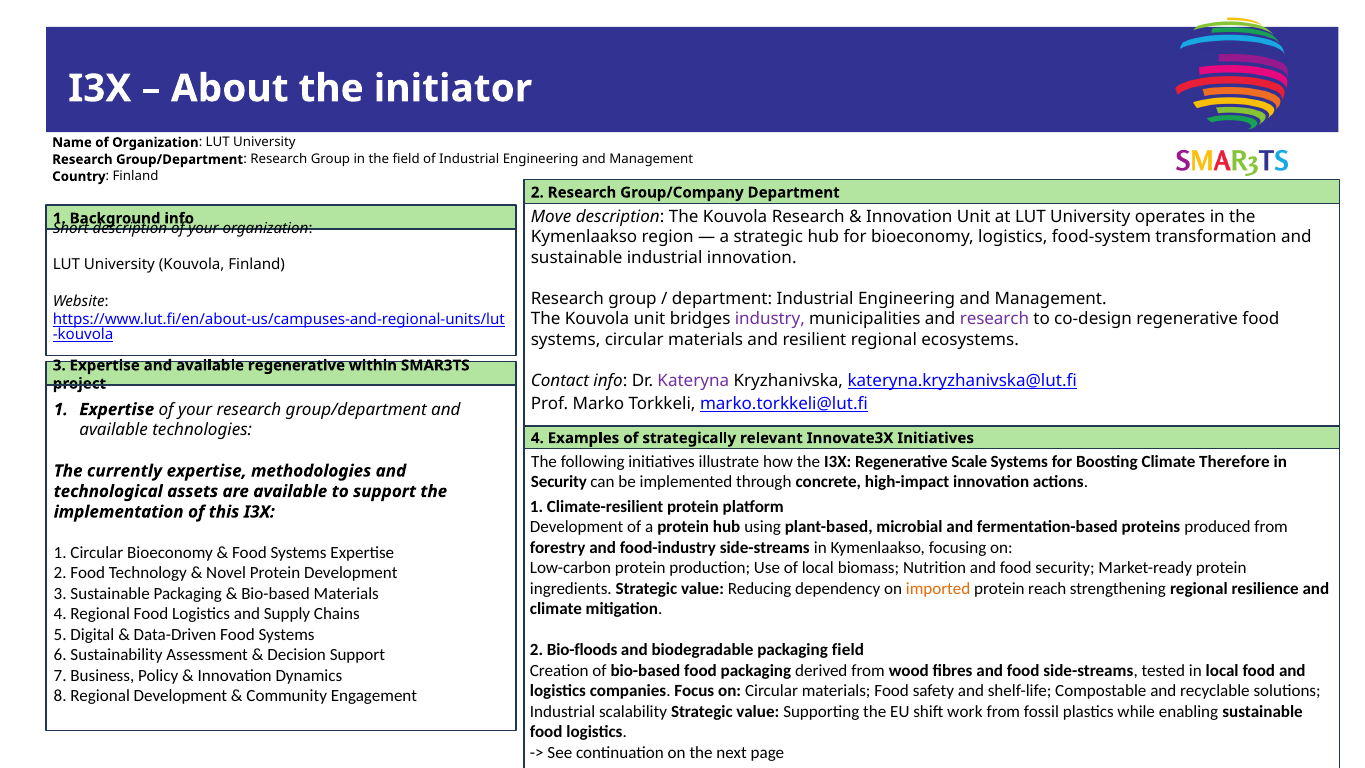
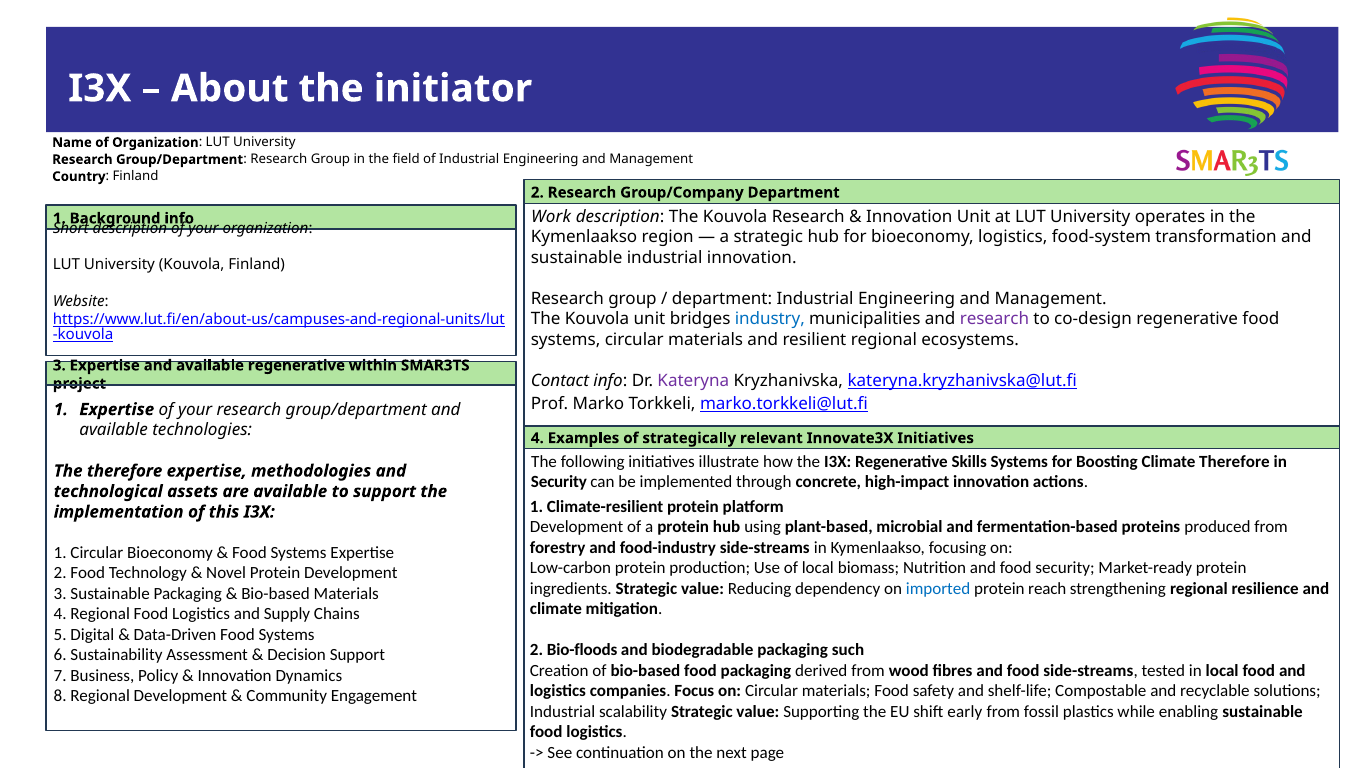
Move: Move -> Work (551, 217)
industry colour: purple -> blue (770, 319)
Scale: Scale -> Skills (969, 462)
The currently: currently -> therefore (125, 471)
imported colour: orange -> blue (938, 589)
packaging field: field -> such (848, 650)
work: work -> early (965, 711)
